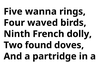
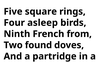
wanna: wanna -> square (41, 12)
waved: waved -> asleep (43, 23)
dolly: dolly -> from (79, 34)
